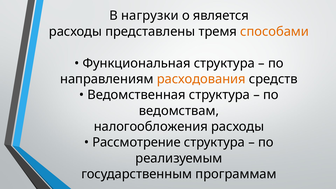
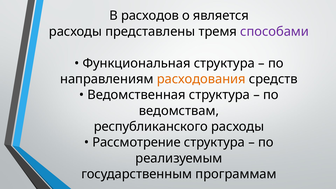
нагрузки: нагрузки -> расходов (150, 16)
способами colour: orange -> purple (275, 32)
налогообложения: налогообложения -> республиканского (151, 127)
